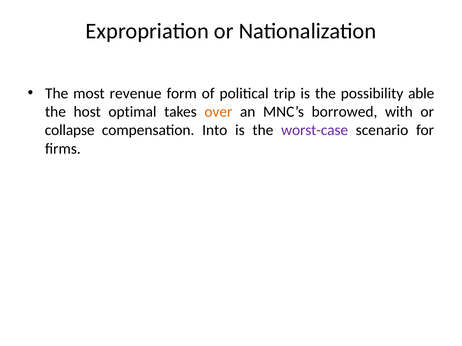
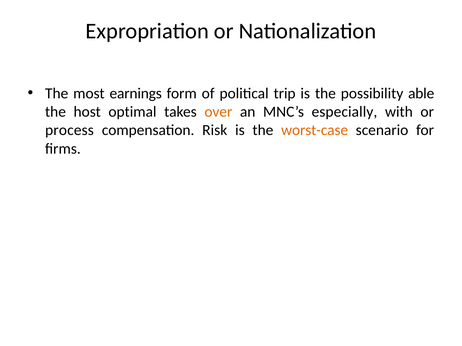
revenue: revenue -> earnings (136, 93)
borrowed: borrowed -> especially (344, 112)
collapse: collapse -> process (70, 130)
Into: Into -> Risk (215, 130)
worst-case colour: purple -> orange (315, 130)
